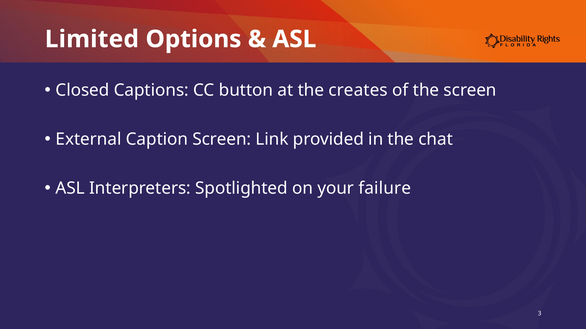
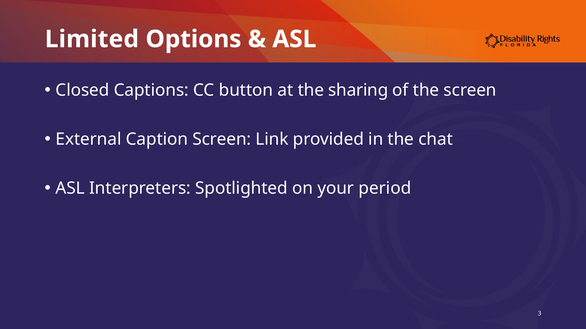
creates: creates -> sharing (358, 90)
failure: failure -> period (385, 189)
